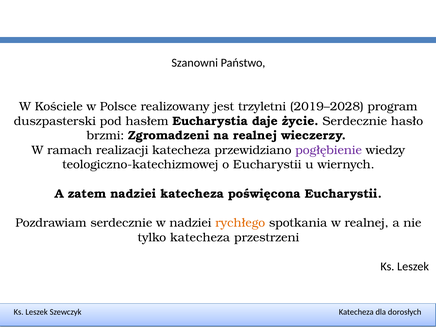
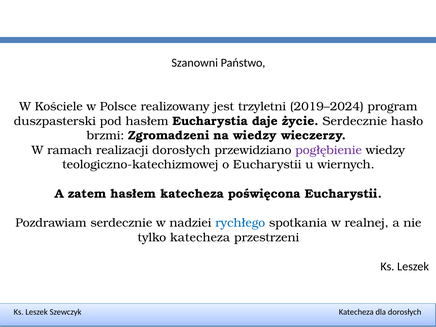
2019–2028: 2019–2028 -> 2019–2024 (327, 106)
na realnej: realnej -> wiedzy (255, 136)
realizacji katecheza: katecheza -> dorosłych (181, 150)
zatem nadziei: nadziei -> hasłem (133, 194)
rychłego colour: orange -> blue (240, 223)
